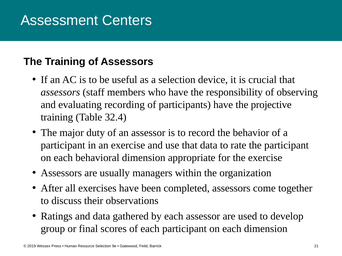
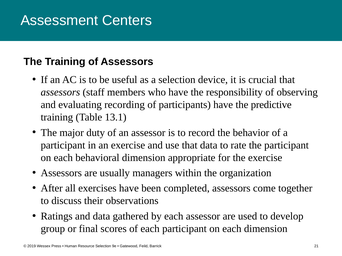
projective: projective -> predictive (271, 105)
32.4: 32.4 -> 13.1 (116, 117)
